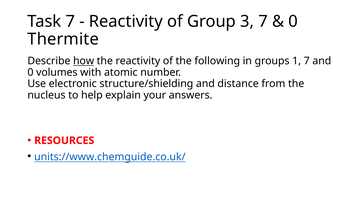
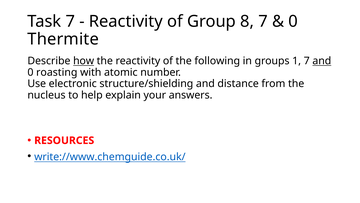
3: 3 -> 8 (247, 21)
and underline: none -> present (322, 61)
volumes: volumes -> roasting (57, 72)
units://www.chemguide.co.uk/: units://www.chemguide.co.uk/ -> write://www.chemguide.co.uk/ (110, 156)
